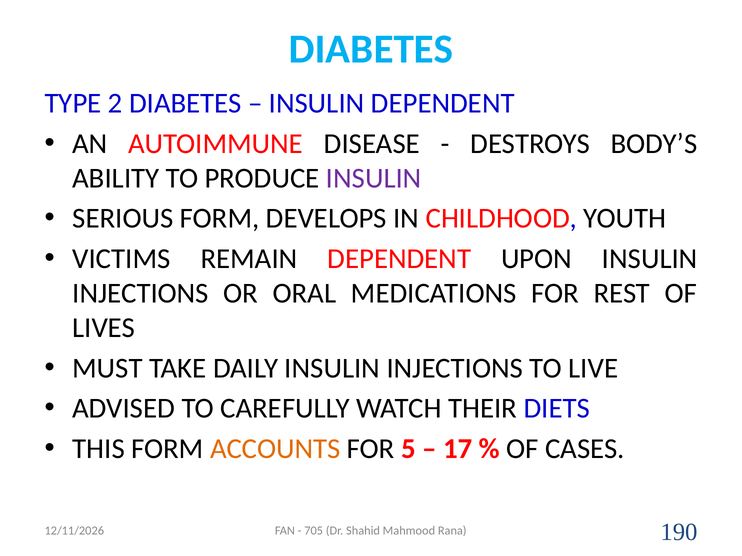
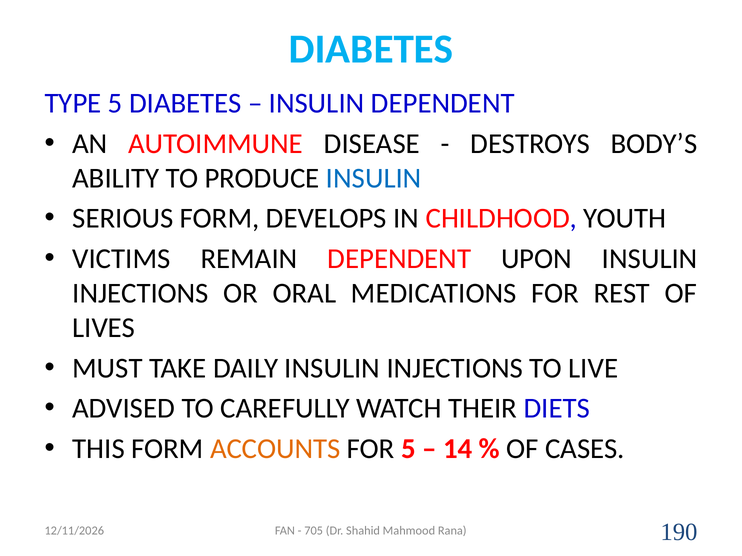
TYPE 2: 2 -> 5 (115, 103)
INSULIN colour: purple -> blue (374, 178)
17: 17 -> 14 (458, 449)
